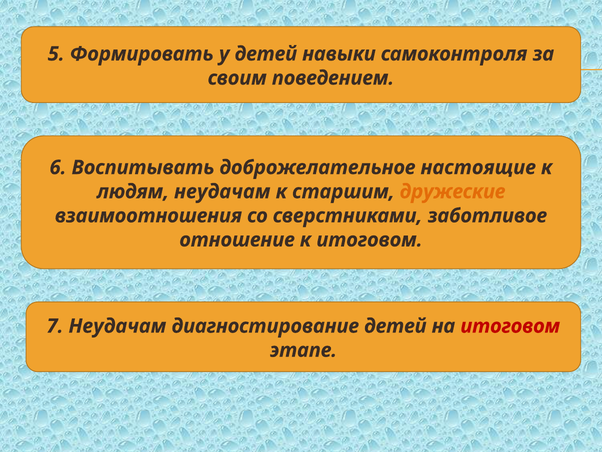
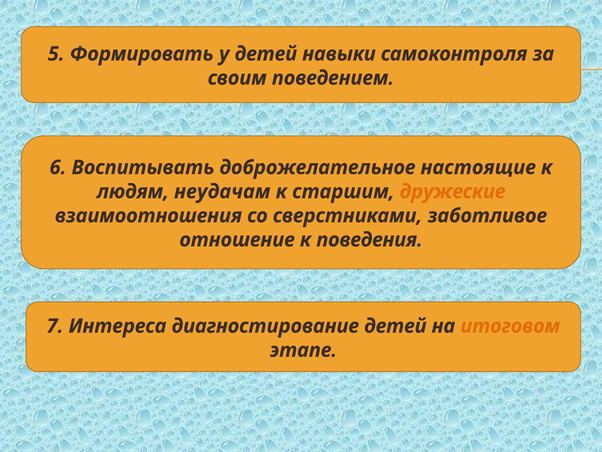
к итоговом: итоговом -> поведения (370, 240)
7 Неудачам: Неудачам -> Интереса (117, 326)
итоговом colour: red -> orange (510, 326)
